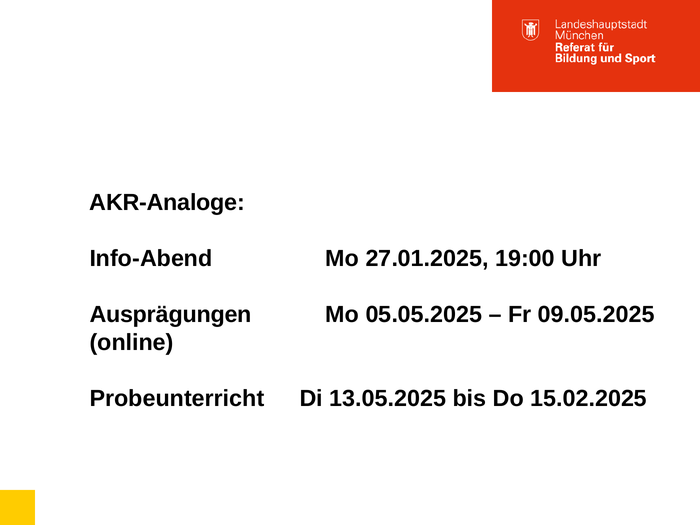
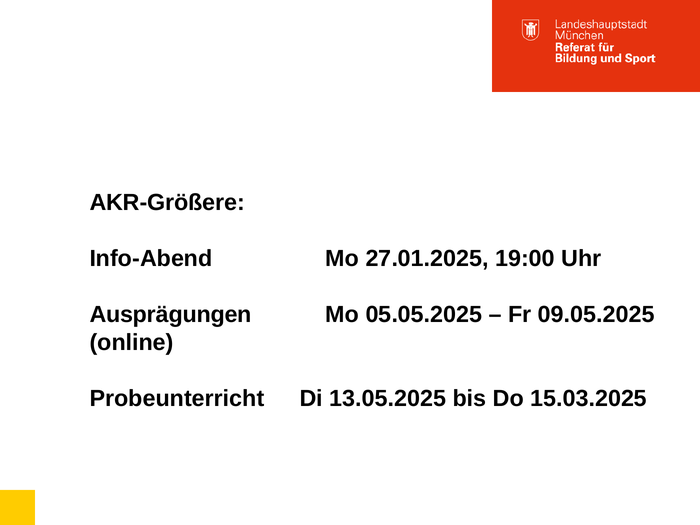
AKR-Analoge: AKR-Analoge -> AKR-Größere (167, 202)
15.02.2025: 15.02.2025 -> 15.03.2025 (589, 398)
